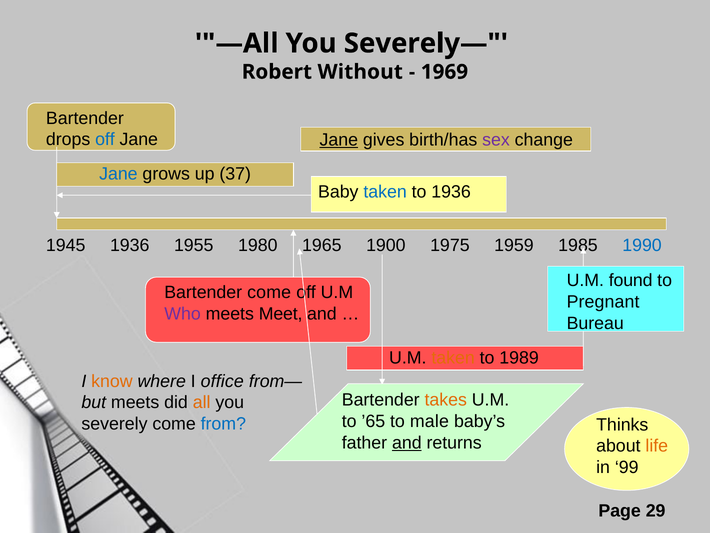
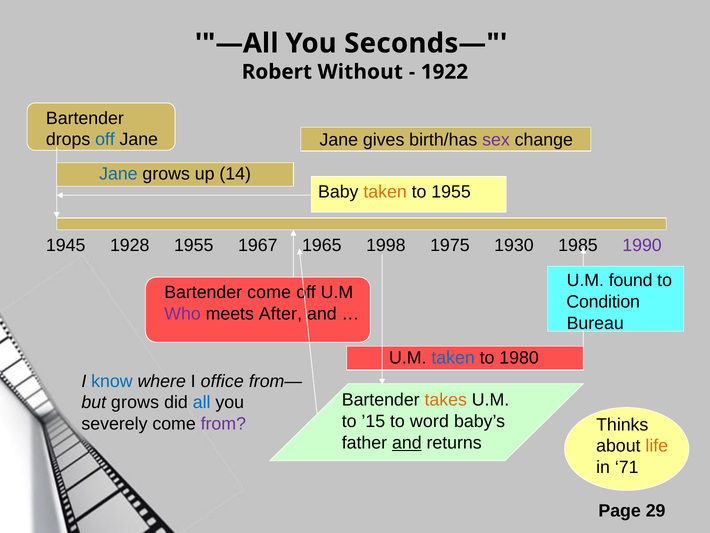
Severely—: Severely— -> Seconds— (426, 43)
1969: 1969 -> 1922 (444, 72)
Jane underline: present -> none (339, 140)
37: 37 -> 14 (235, 174)
taken colour: blue -> orange (385, 192)
to 1936: 1936 -> 1955 (451, 192)
1945 1936: 1936 -> 1928 (130, 245)
1980: 1980 -> 1967 (258, 245)
1900: 1900 -> 1998 (386, 245)
1959: 1959 -> 1930 (514, 245)
1990 colour: blue -> purple (642, 245)
Pregnant: Pregnant -> Condition (603, 302)
Meet: Meet -> After (280, 314)
taken colour: orange -> blue (453, 357)
1989: 1989 -> 1980 (519, 357)
know colour: orange -> blue (112, 381)
meets: meets -> grows (135, 402)
all colour: orange -> blue (202, 402)
’65: ’65 -> ’15 (373, 421)
male: male -> word (429, 421)
from colour: blue -> purple (223, 423)
99: 99 -> 71 (627, 467)
